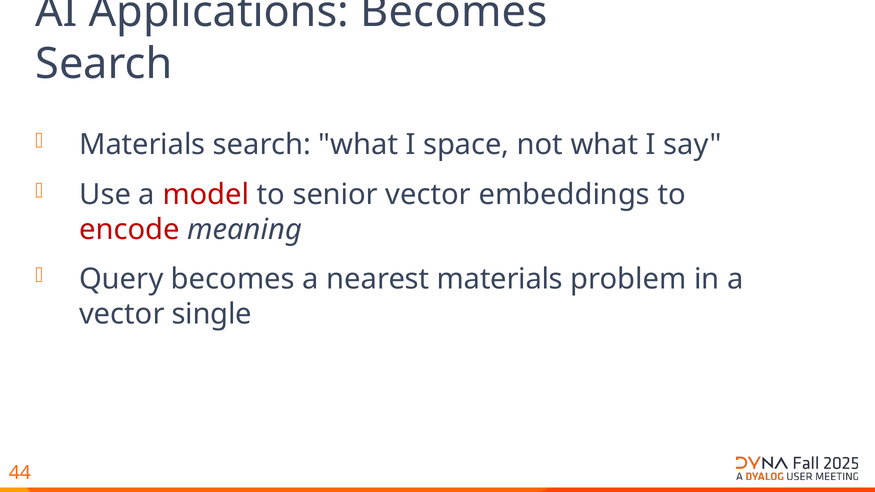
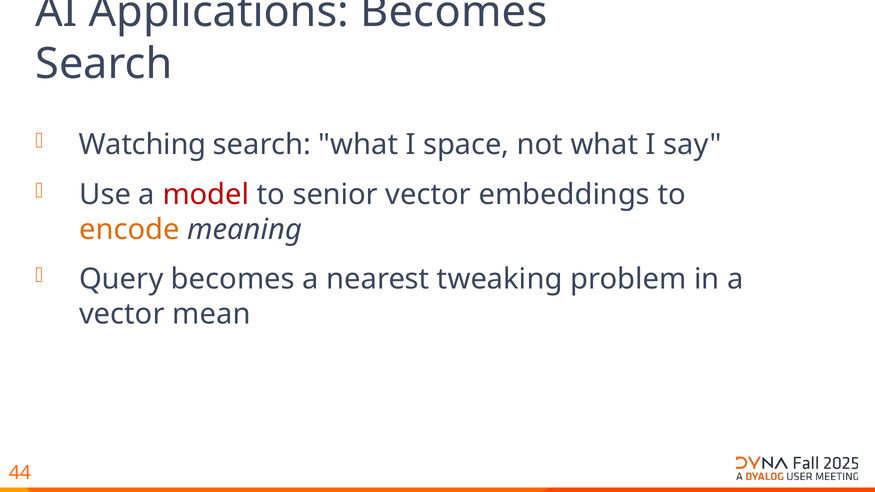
Materials: Materials -> Watching (142, 145)
encode colour: red -> orange (129, 229)
nearest materials: materials -> tweaking (500, 279)
single: single -> mean (212, 314)
